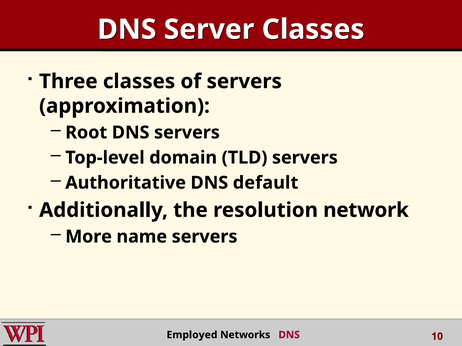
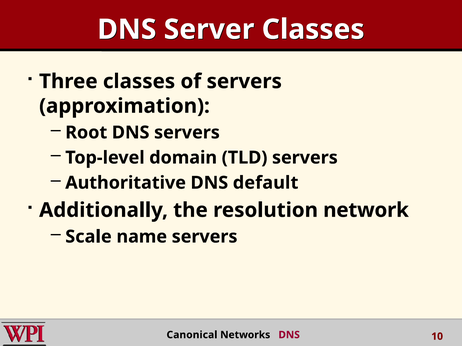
More: More -> Scale (88, 237)
Employed: Employed -> Canonical (192, 335)
